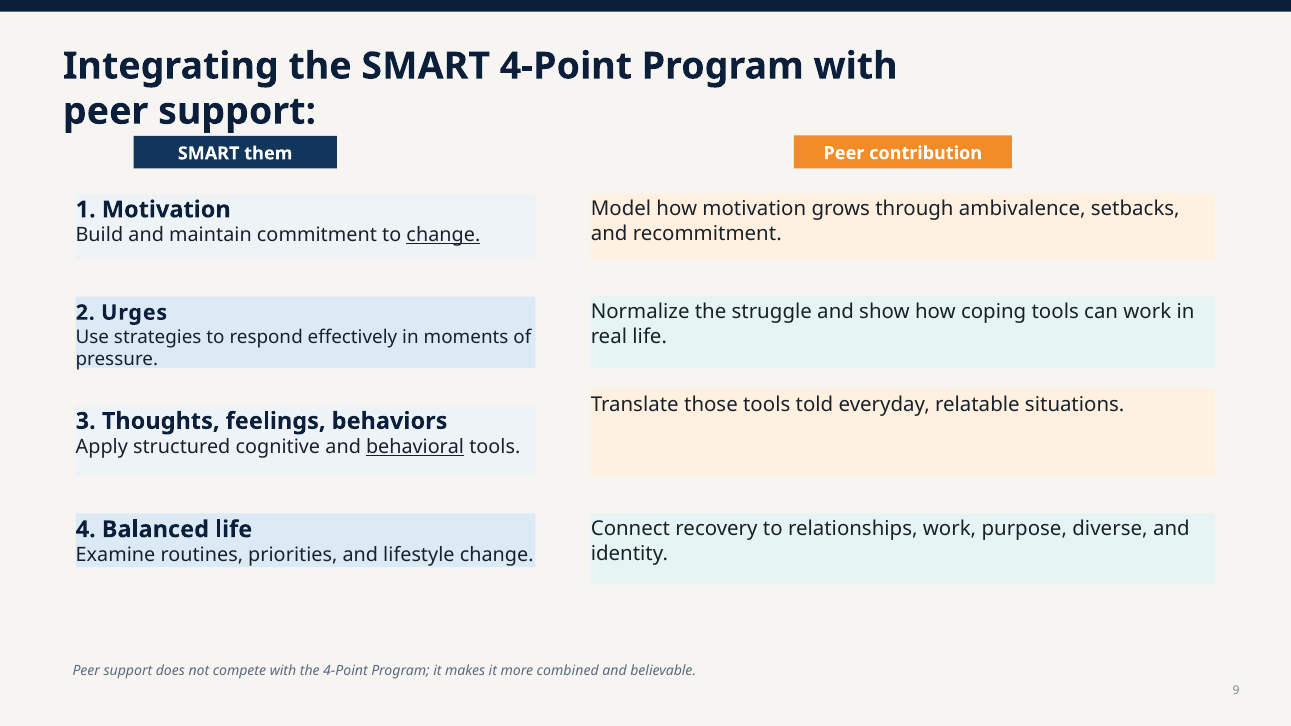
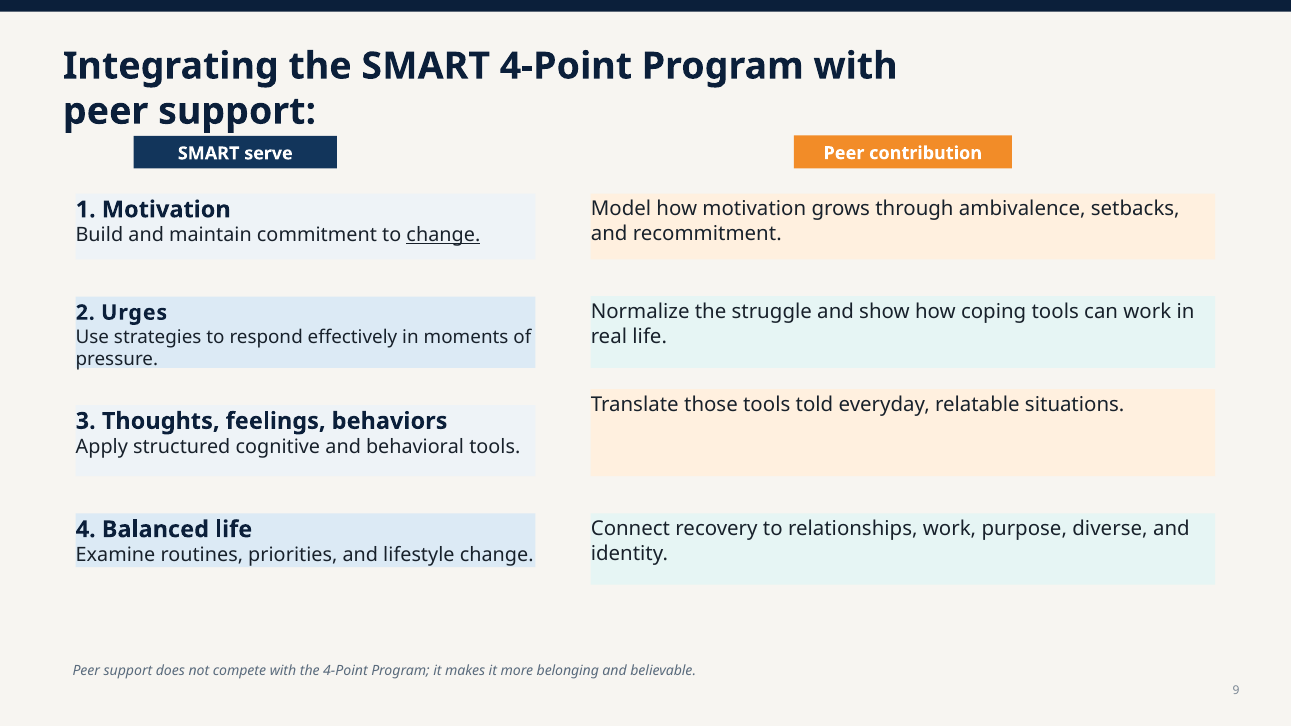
them: them -> serve (268, 153)
behavioral underline: present -> none (415, 447)
combined: combined -> belonging (568, 671)
